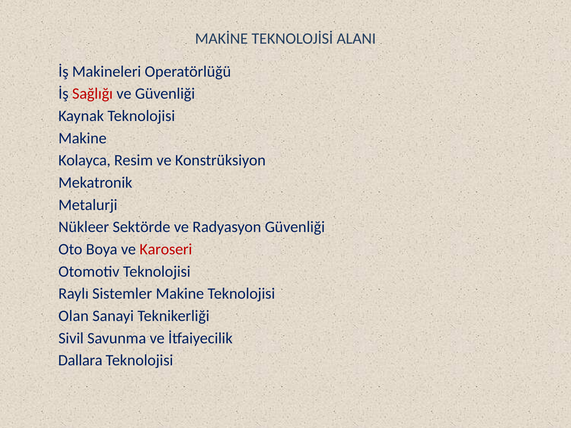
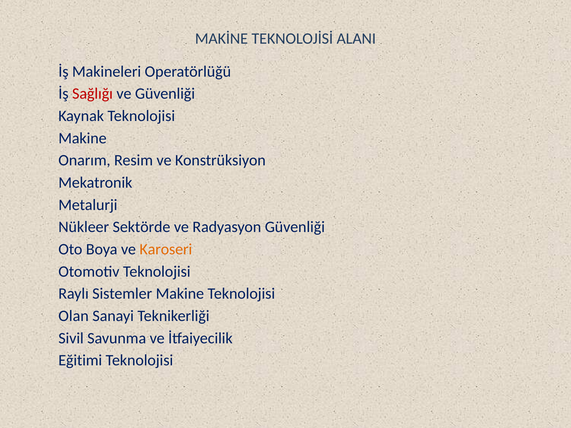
Kolayca: Kolayca -> Onarım (84, 160)
Karoseri colour: red -> orange (166, 249)
Dallara: Dallara -> Eğitimi (80, 361)
